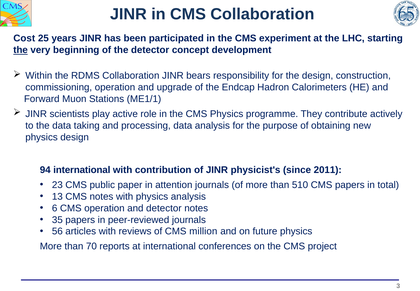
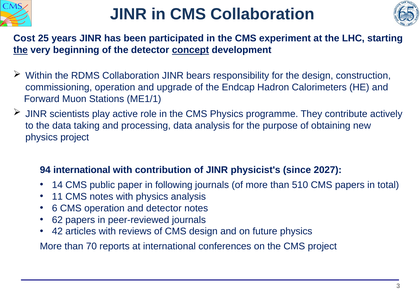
concept underline: none -> present (190, 50)
physics design: design -> project (75, 137)
2011: 2011 -> 2027 (328, 170)
23: 23 -> 14 (57, 185)
attention: attention -> following (174, 185)
13: 13 -> 11 (57, 196)
35: 35 -> 62 (57, 220)
56: 56 -> 42 (57, 231)
CMS million: million -> design (203, 231)
